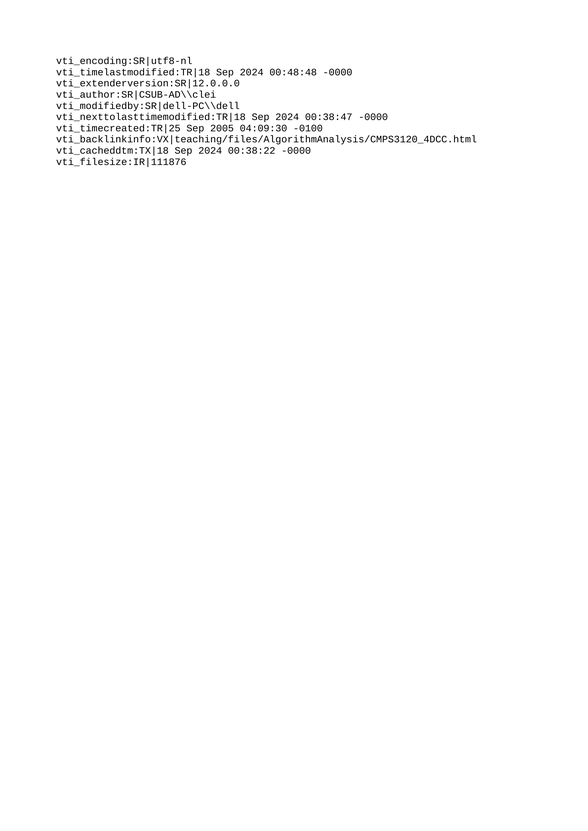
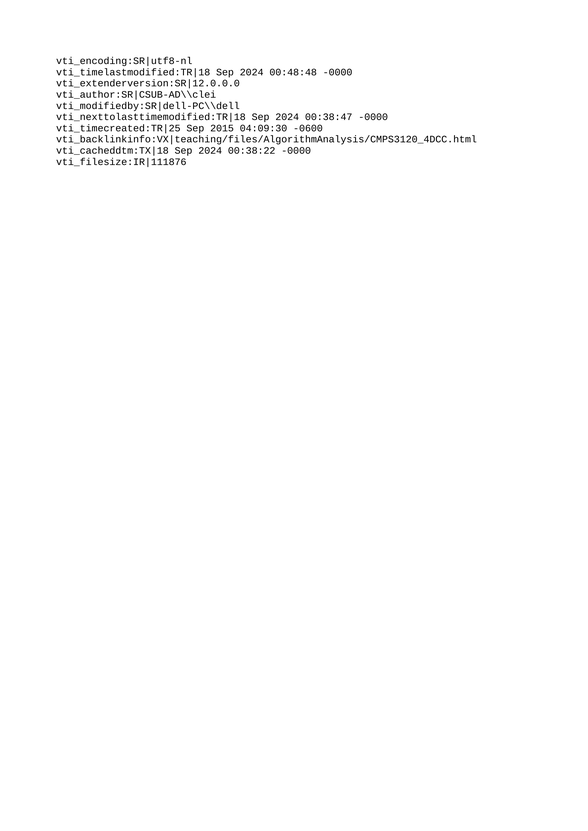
2005: 2005 -> 2015 (222, 128)
-0100: -0100 -> -0600 (308, 128)
